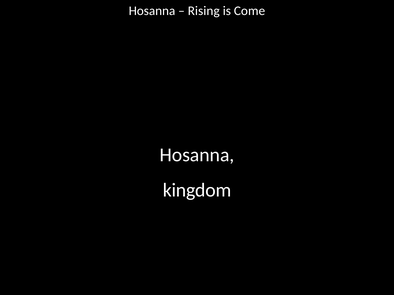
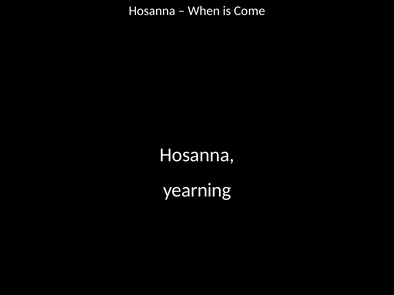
Rising: Rising -> When (204, 11)
kingdom: kingdom -> yearning (197, 190)
